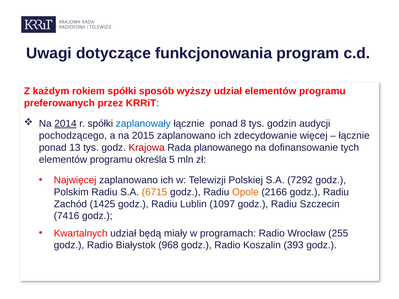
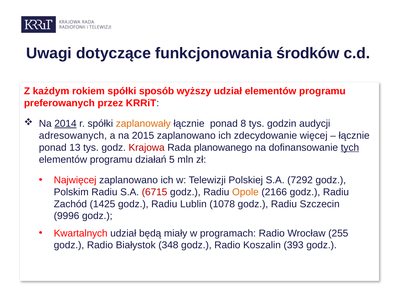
program: program -> środków (308, 53)
zaplanowały colour: blue -> orange (143, 124)
pochodzącego: pochodzącego -> adresowanych (73, 136)
tych underline: none -> present (350, 148)
określa: określa -> działań (151, 160)
6715 colour: orange -> red (155, 192)
1097: 1097 -> 1078 (222, 204)
7416: 7416 -> 9996 (67, 216)
968: 968 -> 348 (168, 245)
